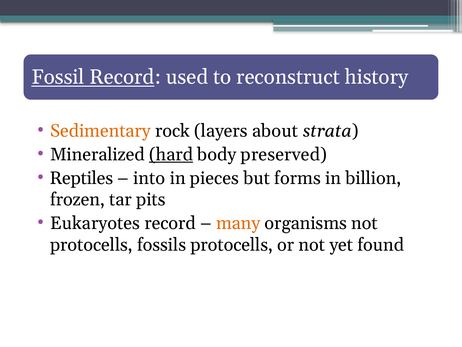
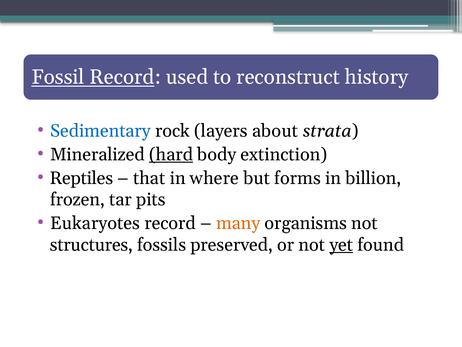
Sedimentary colour: orange -> blue (100, 131)
preserved: preserved -> extinction (284, 154)
into: into -> that (149, 178)
pieces: pieces -> where (214, 178)
protocells: protocells -> structures (91, 244)
fossils protocells: protocells -> preserved (232, 244)
yet underline: none -> present (341, 244)
